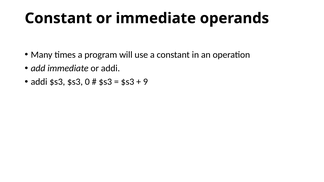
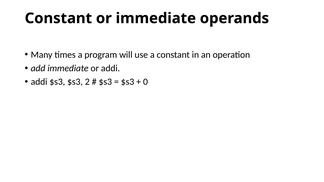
0: 0 -> 2 (87, 82)
9: 9 -> 0 (146, 82)
